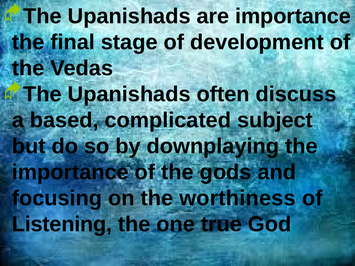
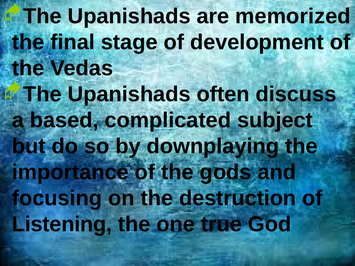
are importance: importance -> memorized (293, 16)
worthiness: worthiness -> destruction (238, 198)
